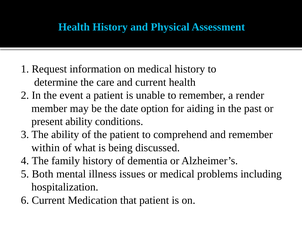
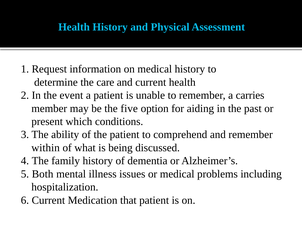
render: render -> carries (250, 95)
date: date -> five (129, 108)
present ability: ability -> which (79, 121)
